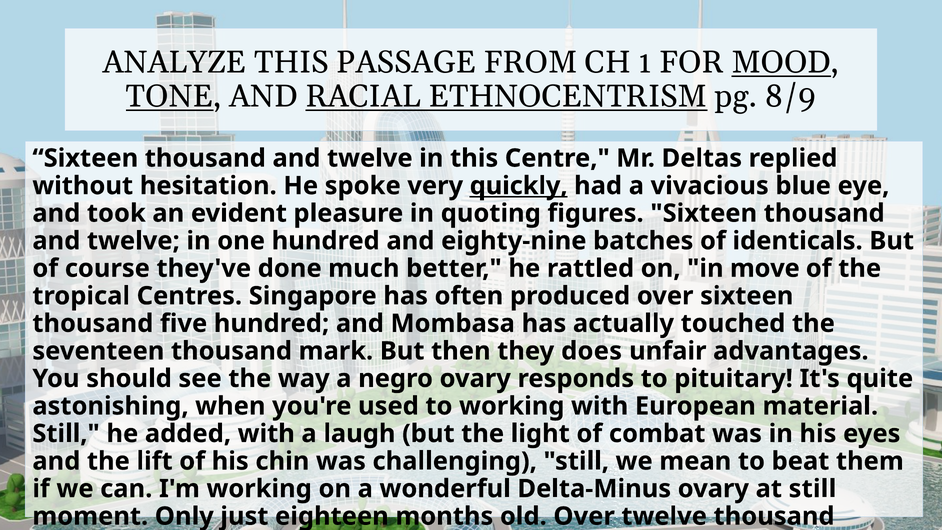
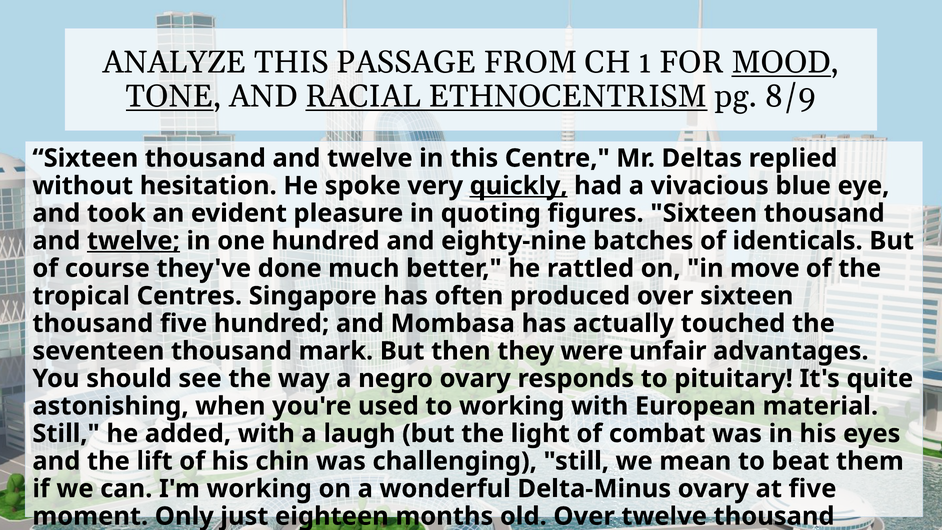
twelve underline: none -> present (133, 241)
does: does -> were (592, 351)
at still: still -> five (812, 489)
